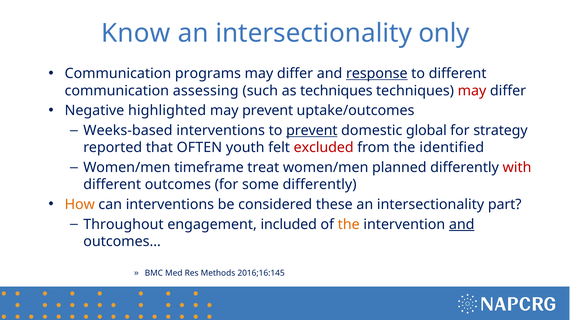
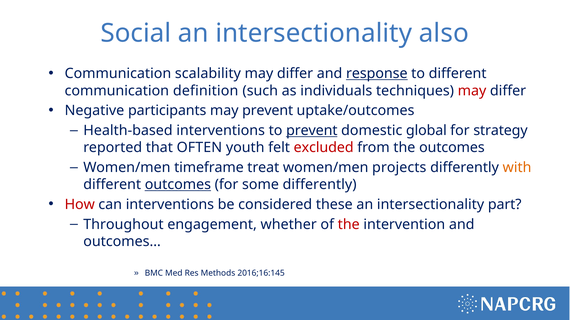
Know: Know -> Social (136, 33)
only: only -> also (444, 33)
programs: programs -> scalability (208, 74)
assessing: assessing -> definition (206, 91)
as techniques: techniques -> individuals (336, 91)
highlighted: highlighted -> participants (167, 111)
Weeks-based: Weeks-based -> Health-based (128, 131)
the identified: identified -> outcomes (452, 148)
planned: planned -> projects (399, 168)
with colour: red -> orange (517, 168)
outcomes underline: none -> present (178, 185)
How colour: orange -> red (80, 205)
included: included -> whether (289, 225)
the colour: orange -> red (349, 225)
and underline: present -> none (462, 225)
